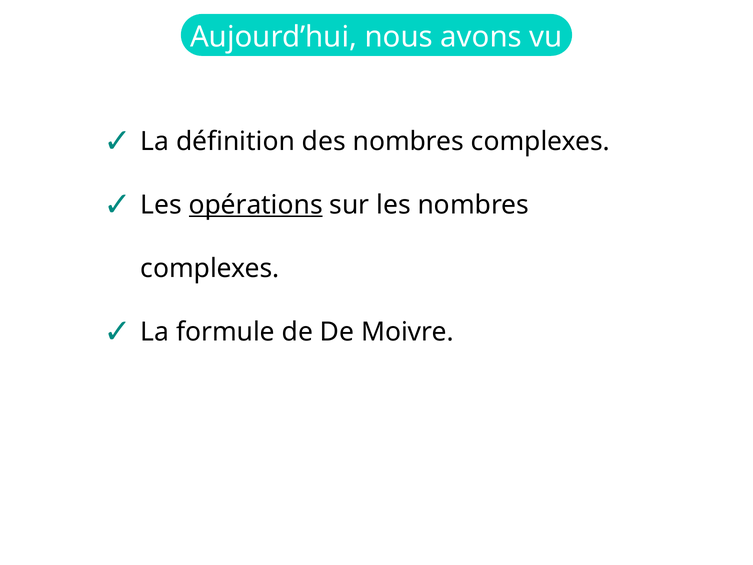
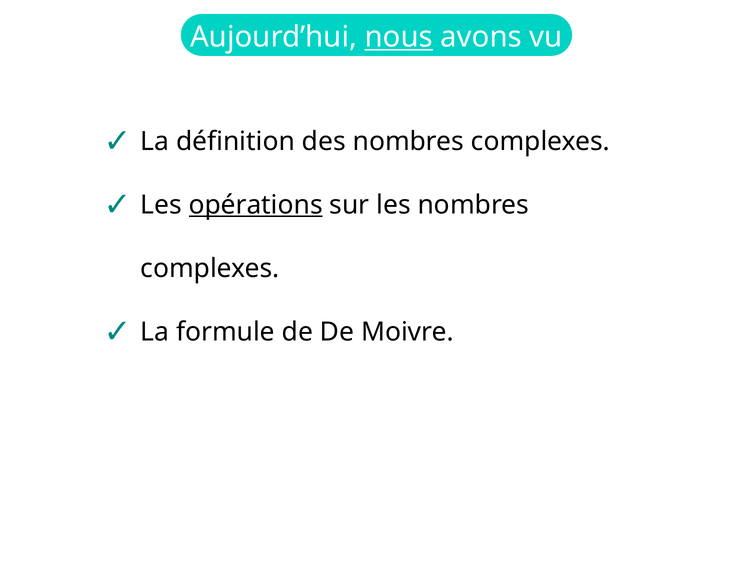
nous underline: none -> present (399, 37)
